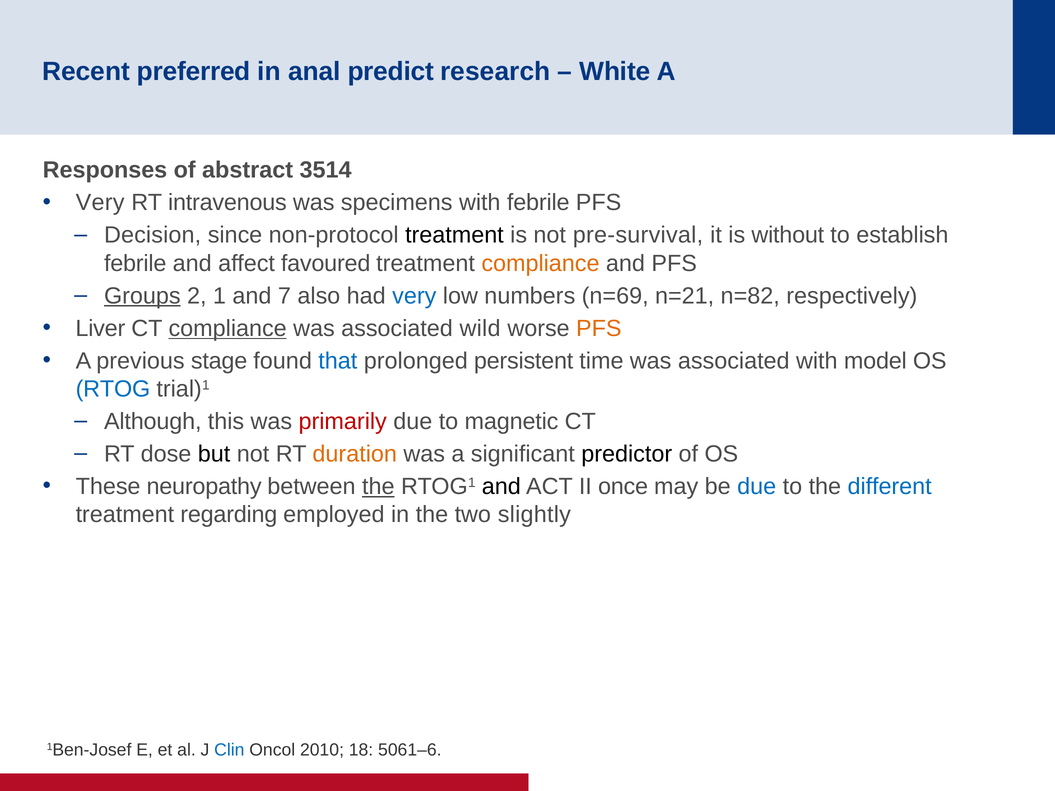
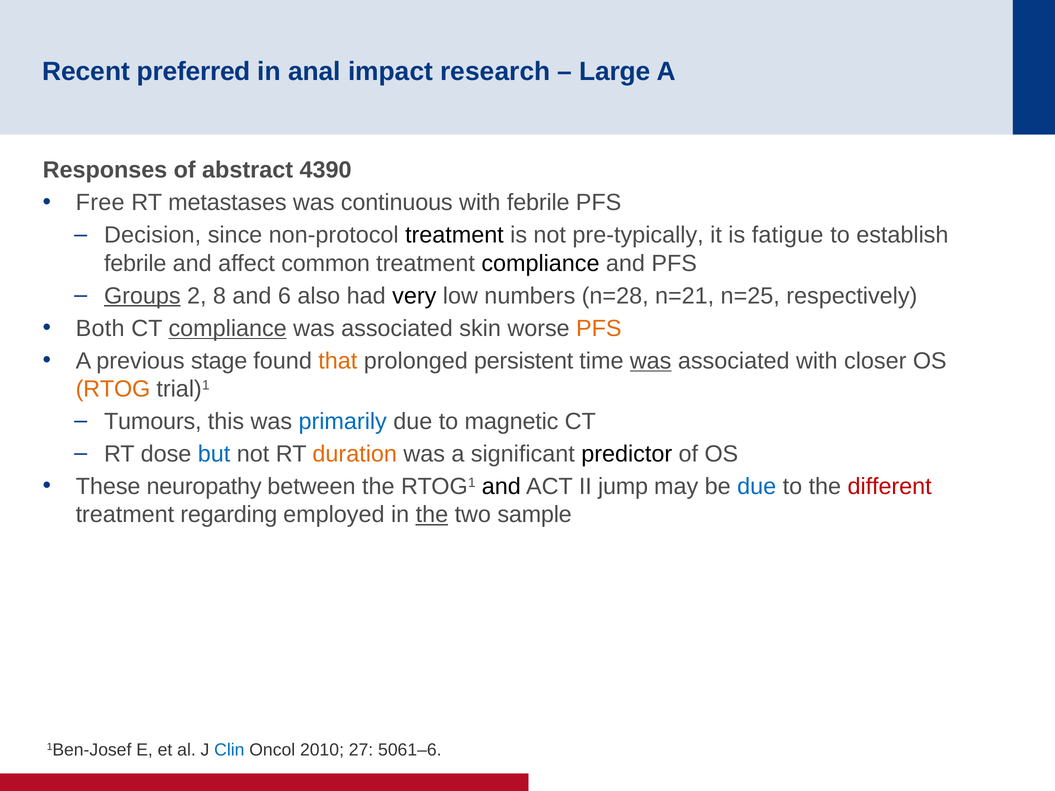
predict: predict -> impact (391, 72)
White: White -> Large (615, 72)
3514: 3514 -> 4390 (326, 170)
Very: Very -> Free (100, 203)
intravenous: intravenous -> metastases (227, 203)
specimens: specimens -> continuous (397, 203)
pre-survival: pre-survival -> pre-typically (638, 235)
without: without -> fatigue (788, 235)
favoured: favoured -> common (326, 263)
compliance colour: orange -> black (540, 263)
1: 1 -> 8 (219, 296)
7: 7 -> 6 (284, 296)
very colour: blue -> black (414, 296)
n=69: n=69 -> n=28 (615, 296)
n=82: n=82 -> n=25 (750, 296)
Liver: Liver -> Both (100, 328)
wild: wild -> skin (480, 328)
that colour: blue -> orange (338, 361)
was underline: none -> present (651, 361)
model: model -> closer (875, 361)
RTOG colour: blue -> orange (113, 389)
Although: Although -> Tumours (153, 422)
primarily colour: red -> blue (343, 422)
but colour: black -> blue (214, 454)
the underline: present -> none (378, 487)
once: once -> jump (623, 487)
different colour: blue -> red (890, 487)
the underline: none -> present (432, 515)
slightly: slightly -> sample (535, 515)
18: 18 -> 27 (361, 750)
